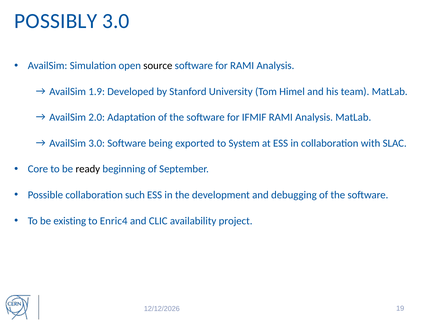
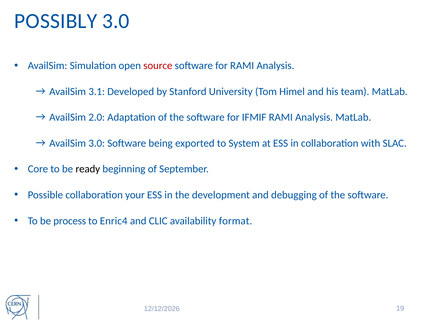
source colour: black -> red (158, 66)
1.9: 1.9 -> 3.1 (97, 91)
such: such -> your (135, 195)
existing: existing -> process (70, 220)
project: project -> format (236, 220)
